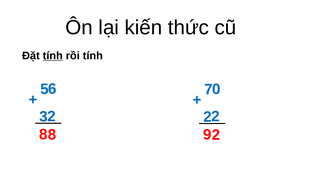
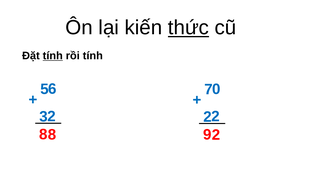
thức underline: none -> present (188, 28)
